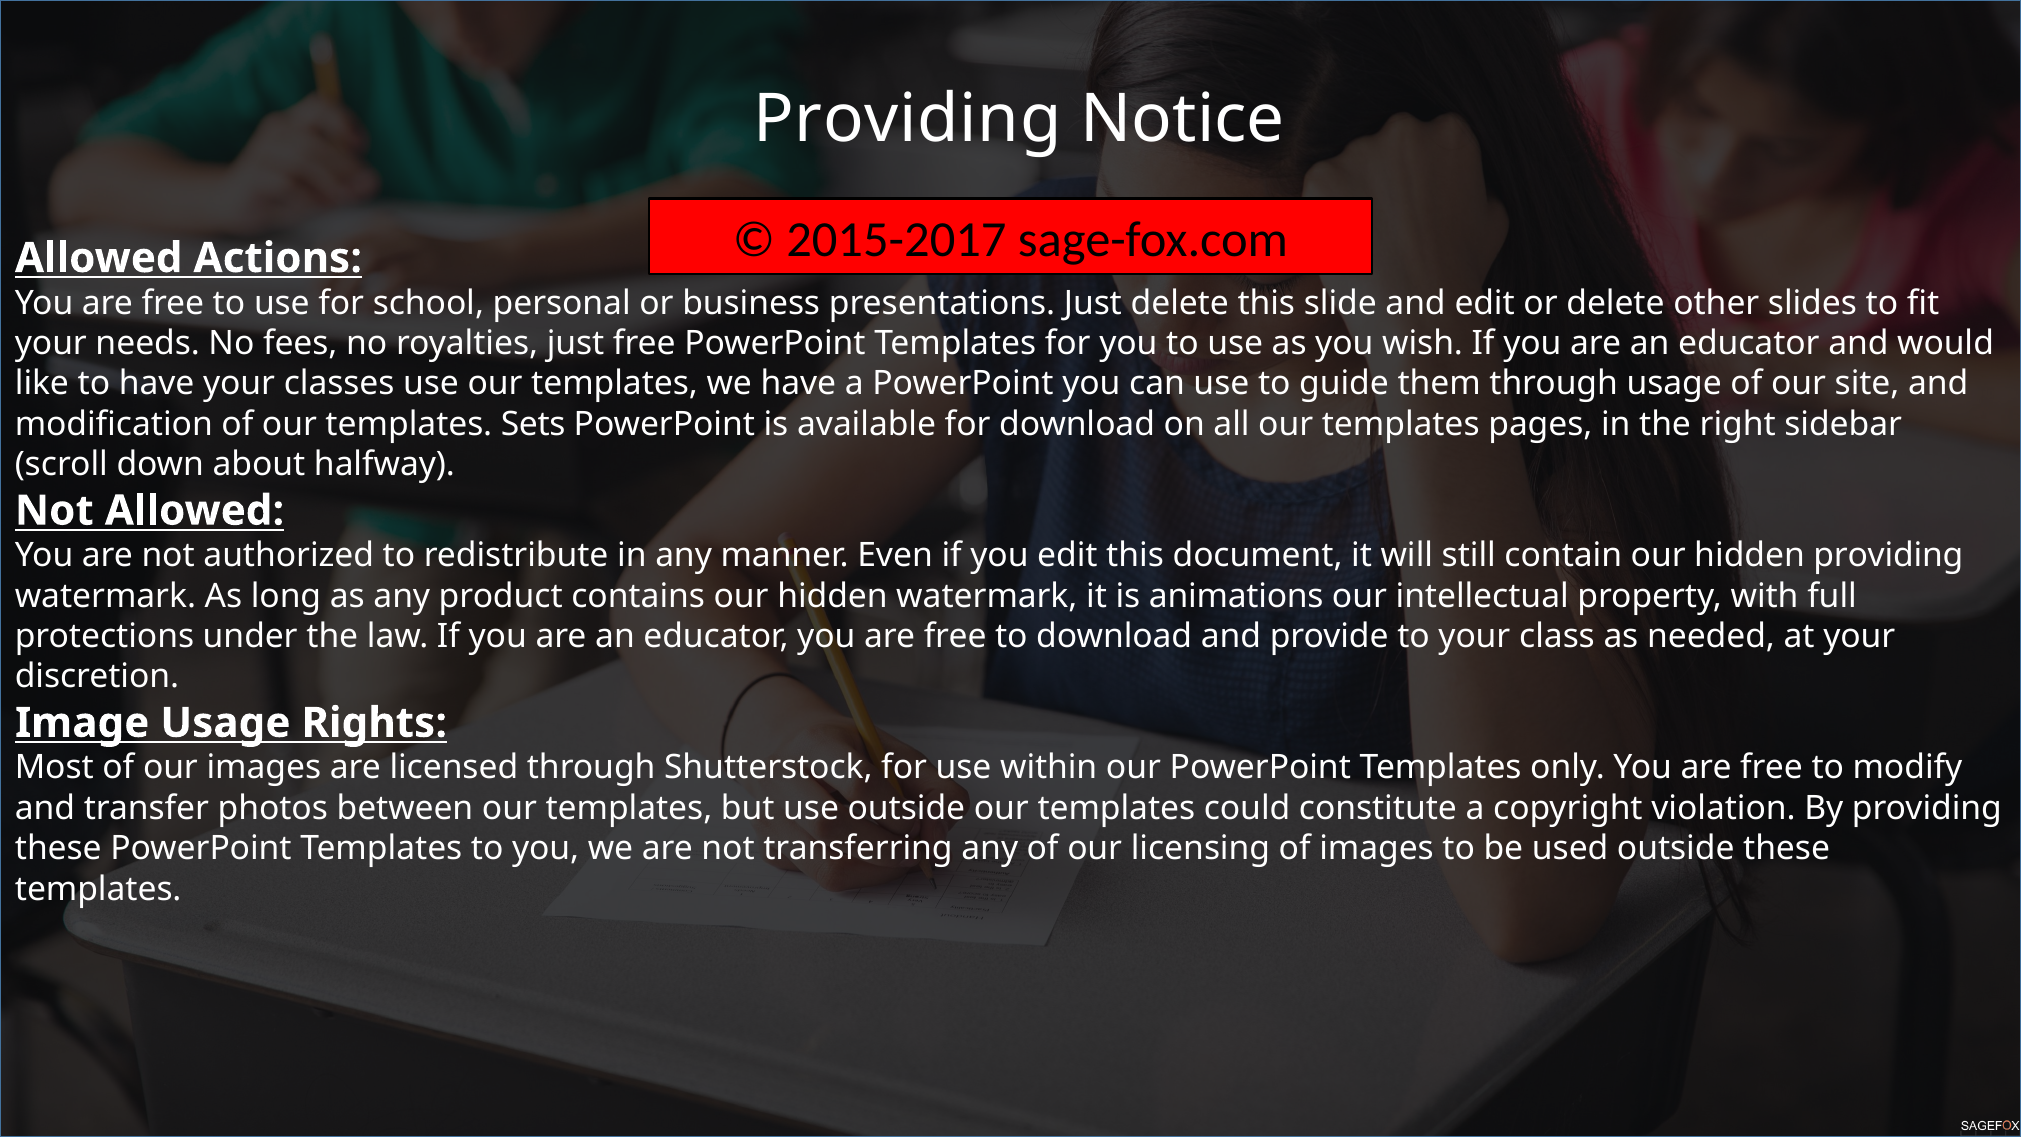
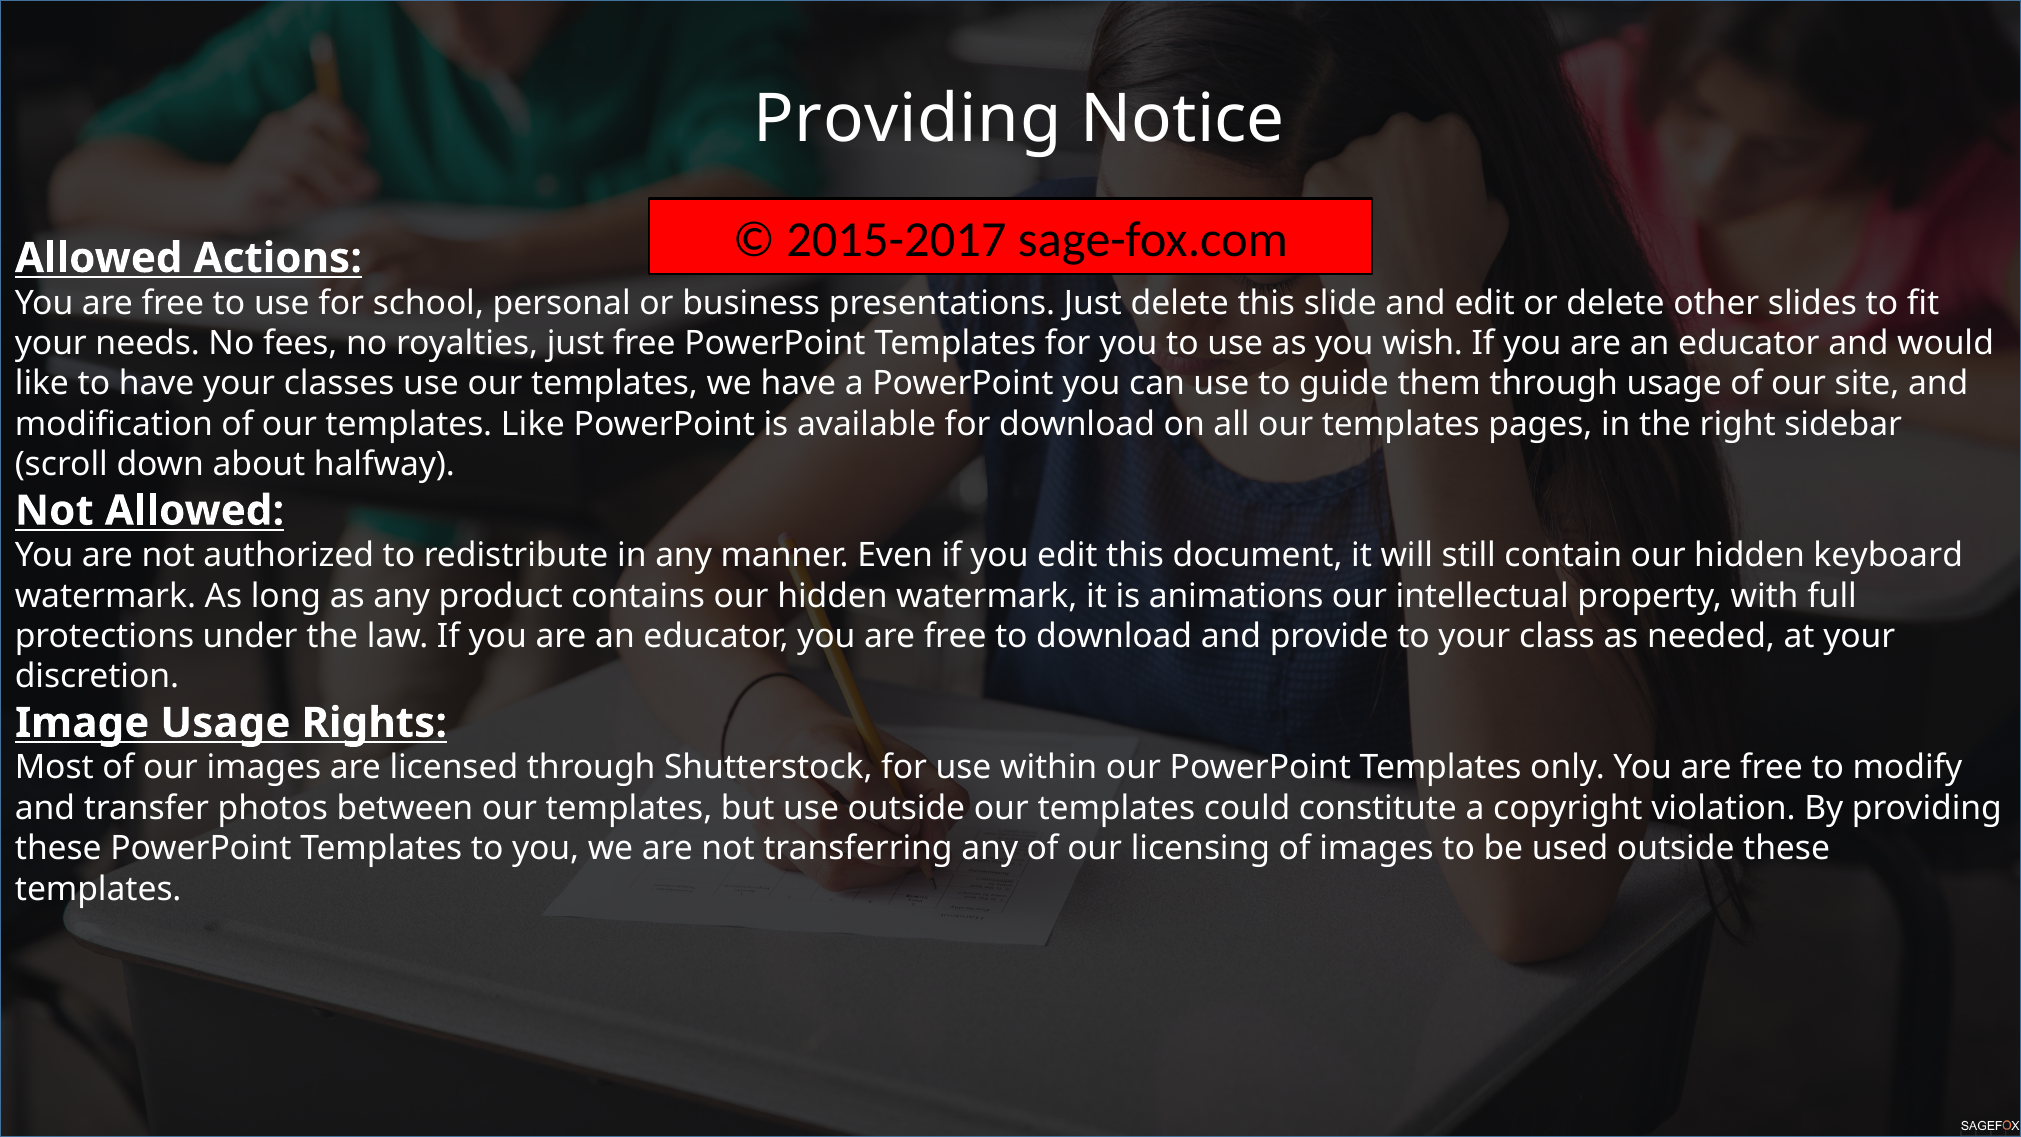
templates Sets: Sets -> Like (533, 424)
hidden providing: providing -> keyboard (1888, 556)
